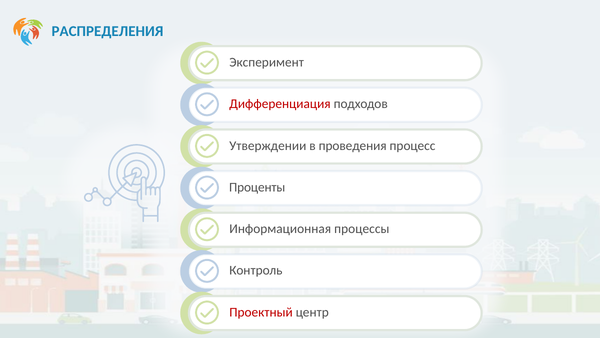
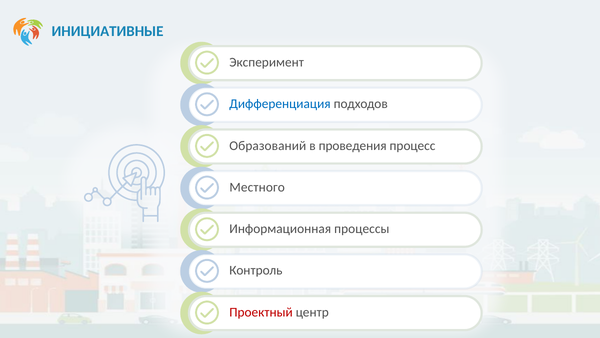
РАСПРЕДЕЛЕНИЯ: РАСПРЕДЕЛЕНИЯ -> ИНИЦИАТИВНЫЕ (108, 31)
Дифференциация colour: red -> blue (280, 104)
Утверждении: Утверждении -> Образований (268, 145)
Проценты: Проценты -> Местного (257, 187)
